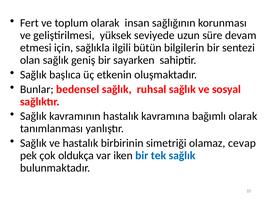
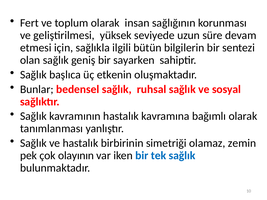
cevap: cevap -> zemin (242, 143)
oldukça: oldukça -> olayının (76, 156)
